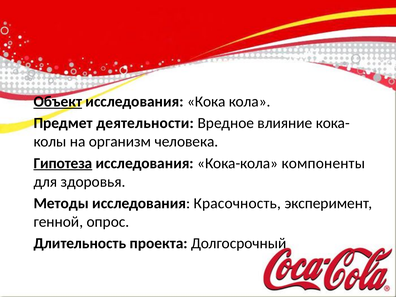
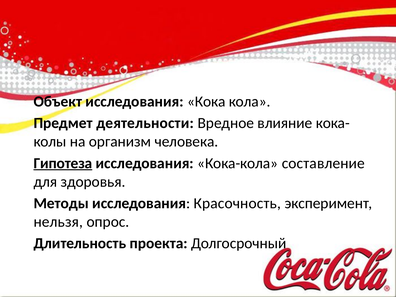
Объект underline: present -> none (58, 102)
компоненты: компоненты -> составление (323, 163)
генной: генной -> нельзя (58, 222)
